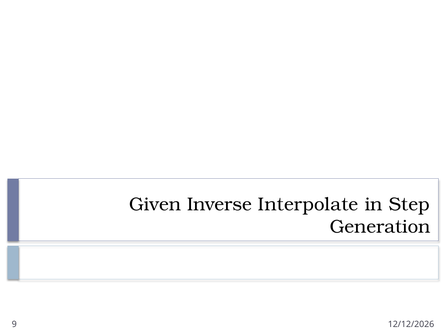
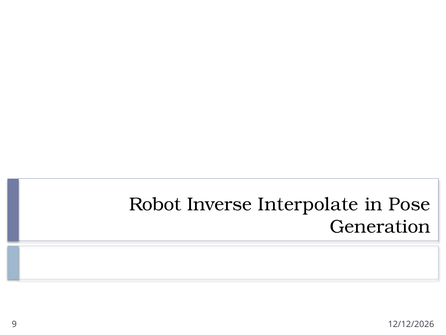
Given: Given -> Robot (155, 204)
Step: Step -> Pose (409, 204)
